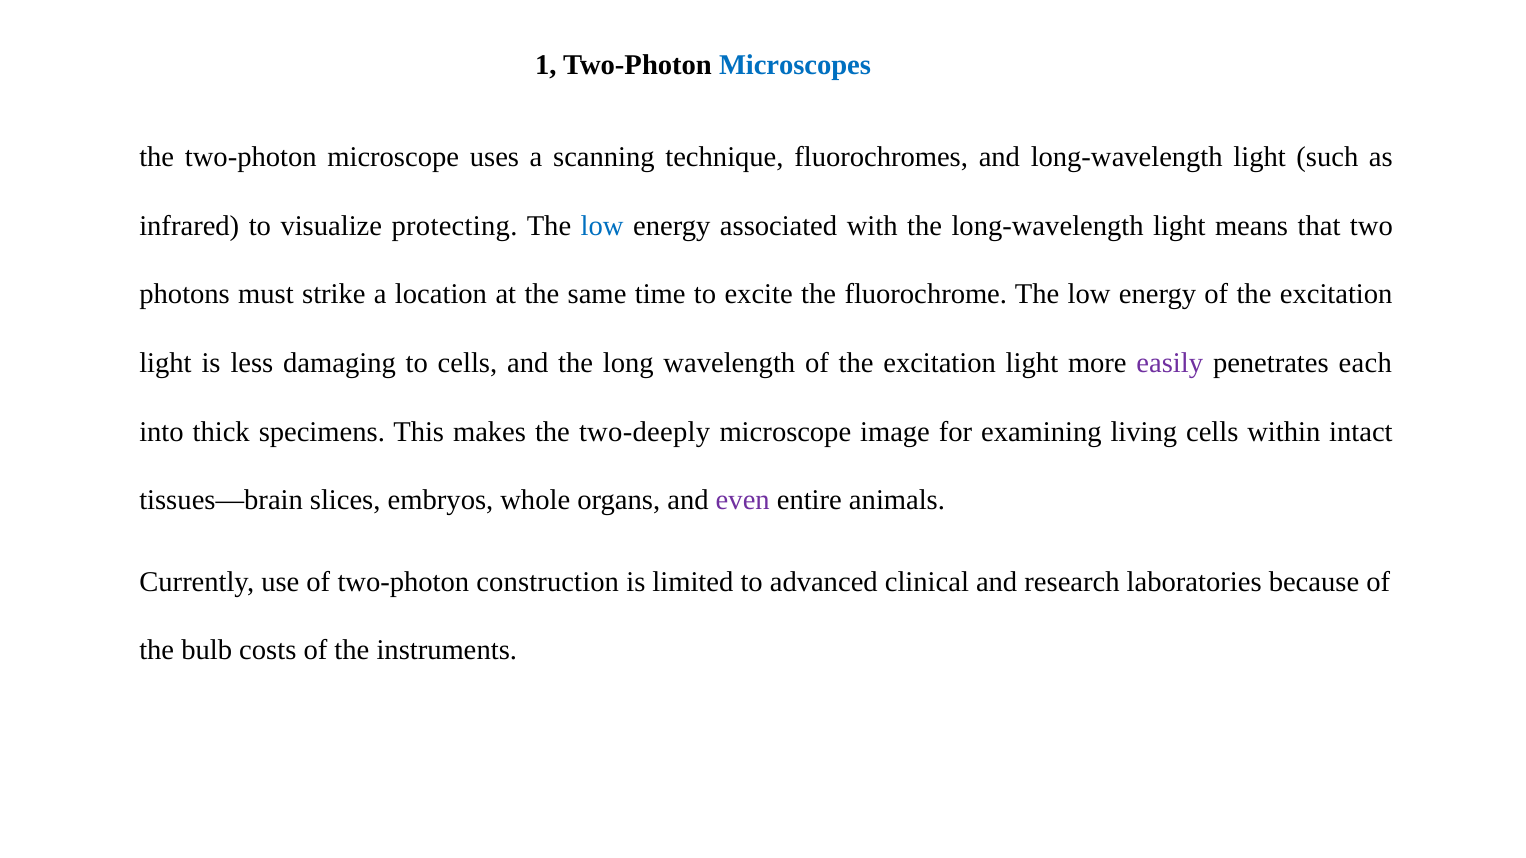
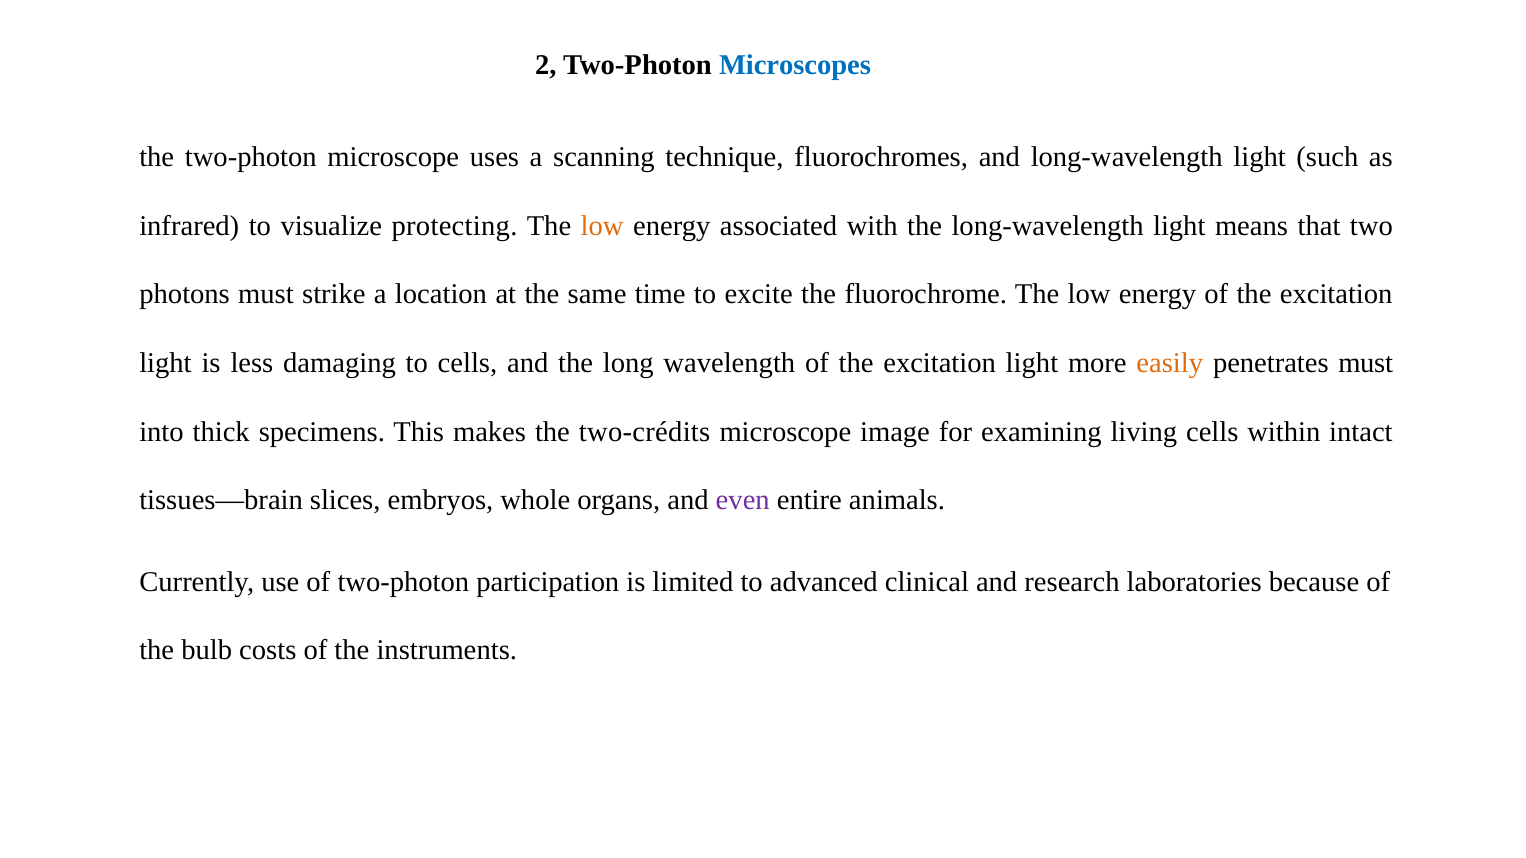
1: 1 -> 2 (546, 65)
low colour: blue -> orange (602, 226)
easily colour: purple -> orange (1170, 363)
penetrates each: each -> must (1366, 363)
two-deeply: two-deeply -> two-crédits (645, 432)
construction: construction -> participation (548, 582)
